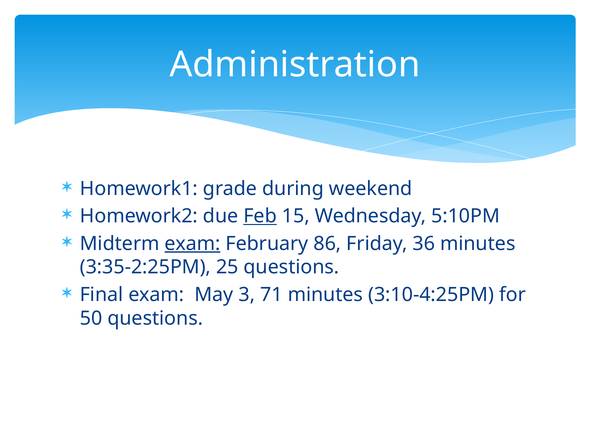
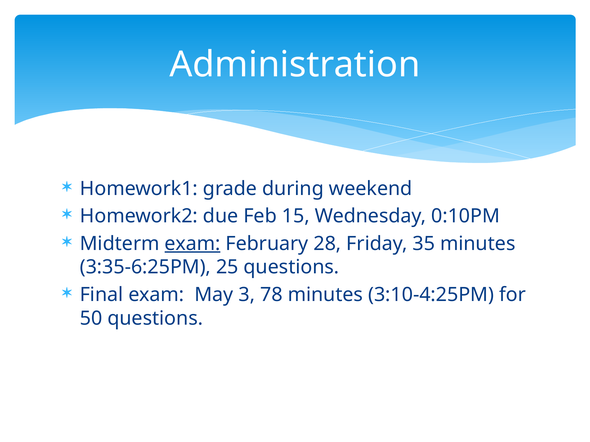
Feb underline: present -> none (260, 216)
5:10PM: 5:10PM -> 0:10PM (466, 216)
86: 86 -> 28 (327, 244)
36: 36 -> 35 (424, 244)
3:35-2:25PM: 3:35-2:25PM -> 3:35-6:25PM (145, 267)
71: 71 -> 78 (271, 295)
